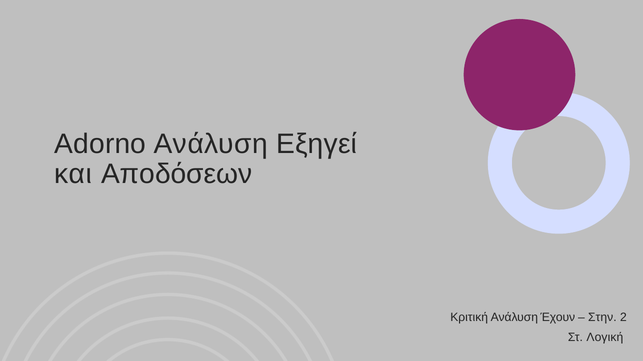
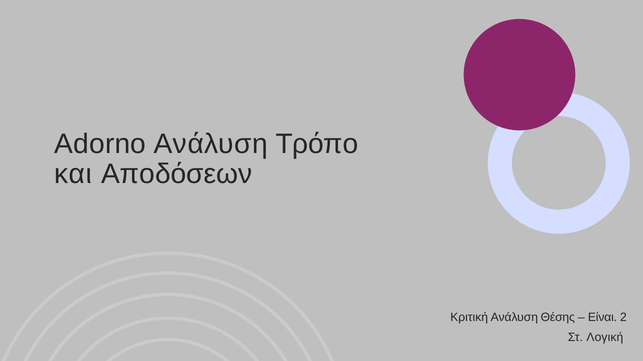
Εξηγεί: Εξηγεί -> Τρόπο (317, 144)
Έχουν: Έχουν -> Θέσης (558, 318)
Στην: Στην -> Είναι (602, 318)
